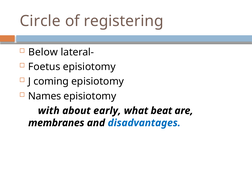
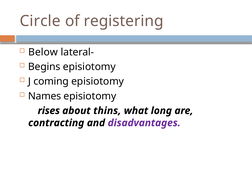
Foetus: Foetus -> Begins (44, 67)
with: with -> rises (49, 111)
early: early -> thins (107, 111)
beat: beat -> long (161, 111)
membranes: membranes -> contracting (56, 123)
disadvantages colour: blue -> purple (144, 123)
